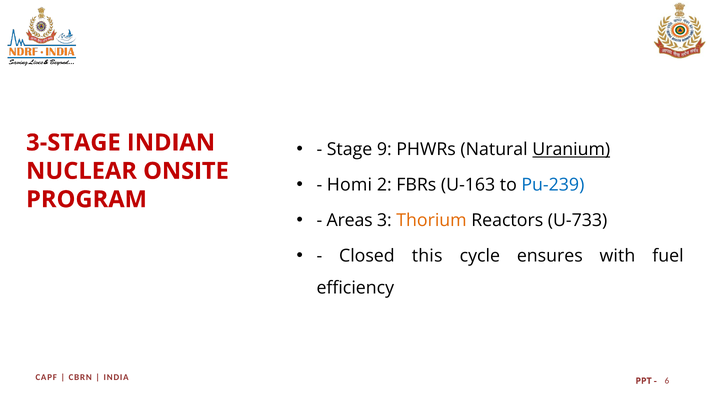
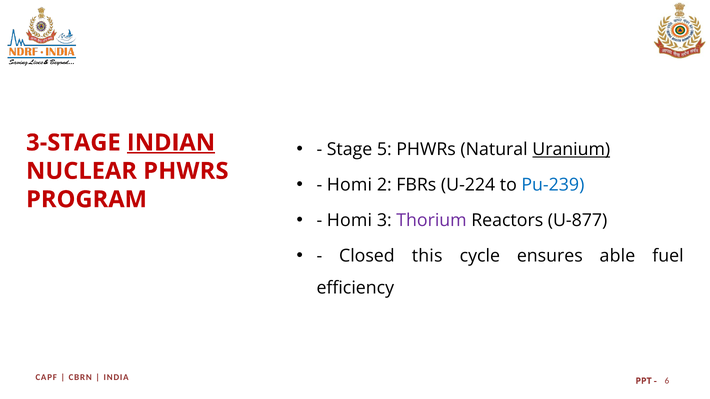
INDIAN underline: none -> present (171, 143)
9: 9 -> 5 (384, 150)
NUCLEAR ONSITE: ONSITE -> PHWRS (186, 171)
U-163: U-163 -> U-224 (468, 185)
Areas: Areas -> Homi (349, 221)
Thorium colour: orange -> purple (432, 221)
U-733: U-733 -> U-877 (578, 221)
with: with -> able (617, 256)
